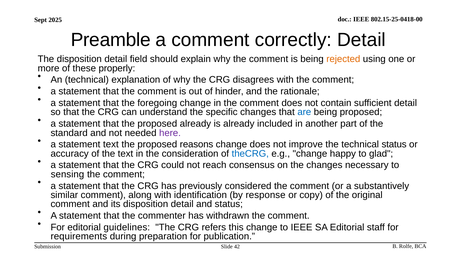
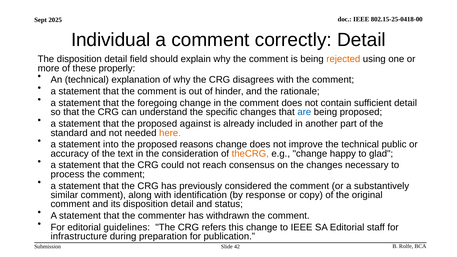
Preamble: Preamble -> Individual (111, 40)
proposed already: already -> against (195, 124)
here colour: purple -> orange (170, 133)
statement text: text -> into (111, 144)
technical status: status -> public (394, 144)
theCRG colour: blue -> orange (250, 154)
sensing: sensing -> process (67, 174)
requirements: requirements -> infrastructure (79, 237)
